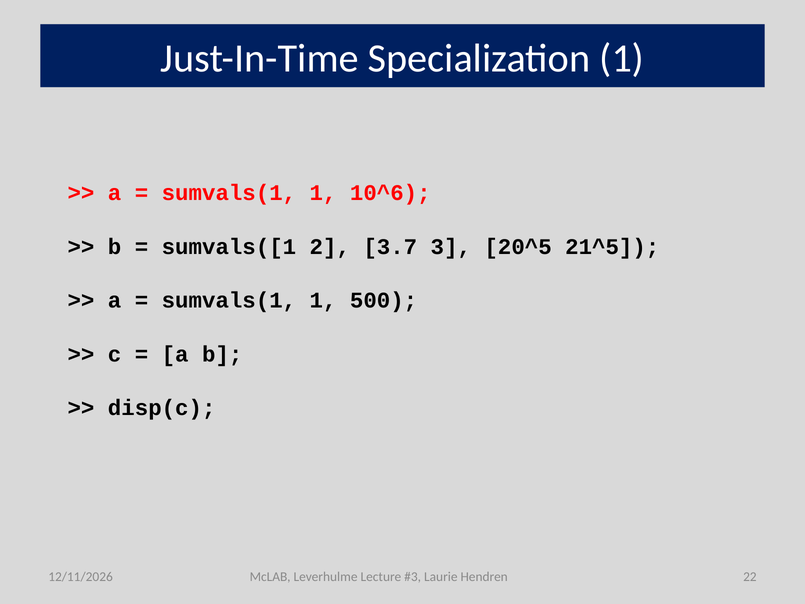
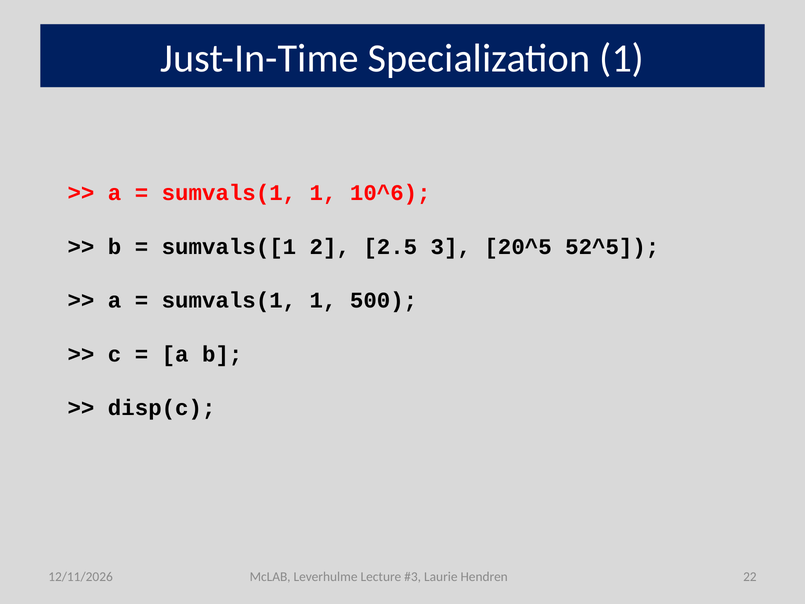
3.7: 3.7 -> 2.5 (390, 247)
21^5: 21^5 -> 52^5 (612, 247)
